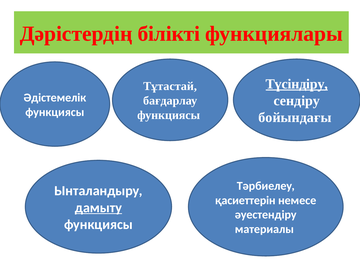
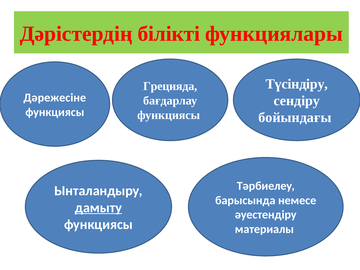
Түсіндіру underline: present -> none (297, 84)
Тұтастай: Тұтастай -> Грецияда (170, 86)
Әдістемелік: Әдістемелік -> Дәрежесіне (55, 98)
қасиеттерін: қасиеттерін -> барысында (245, 200)
